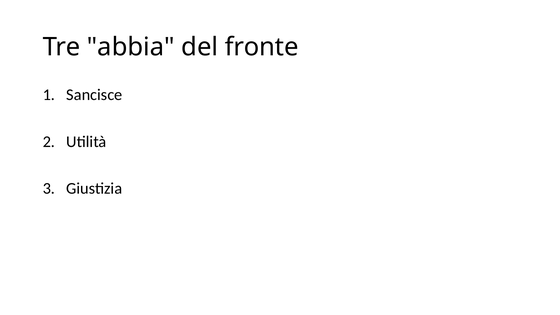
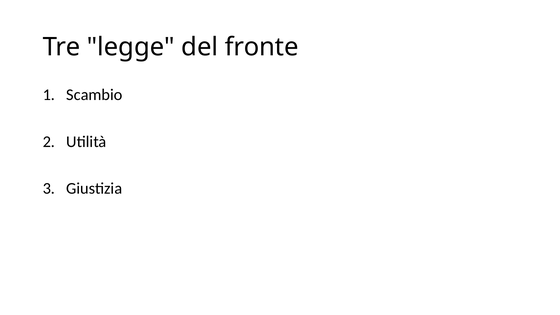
abbia: abbia -> legge (131, 47)
Sancisce: Sancisce -> Scambio (94, 95)
